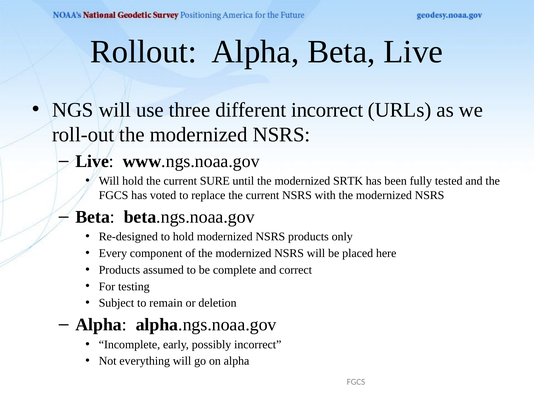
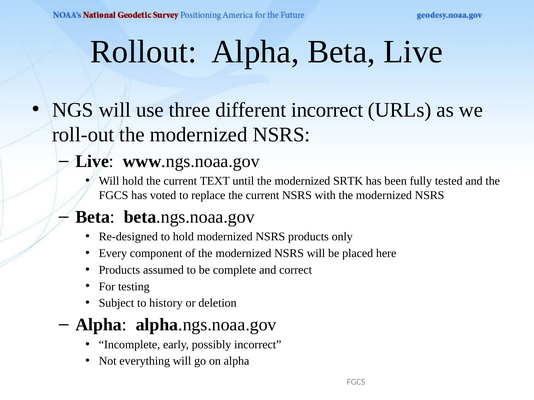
SURE: SURE -> TEXT (215, 181)
remain: remain -> history (166, 303)
